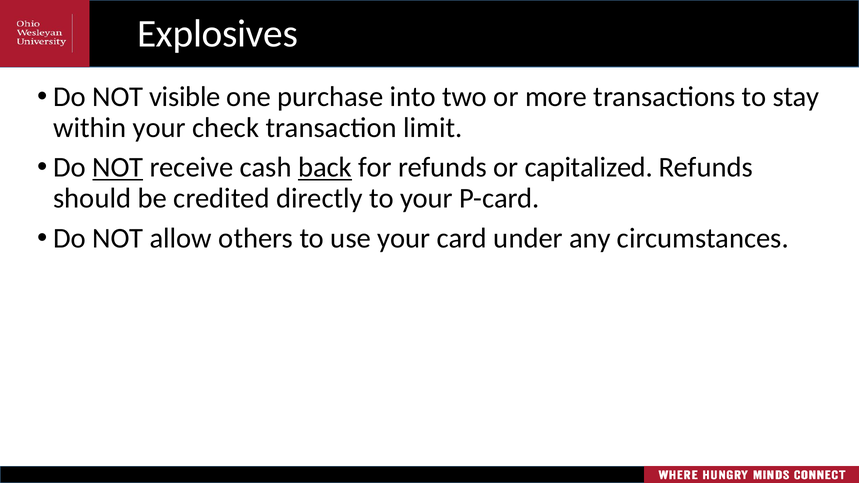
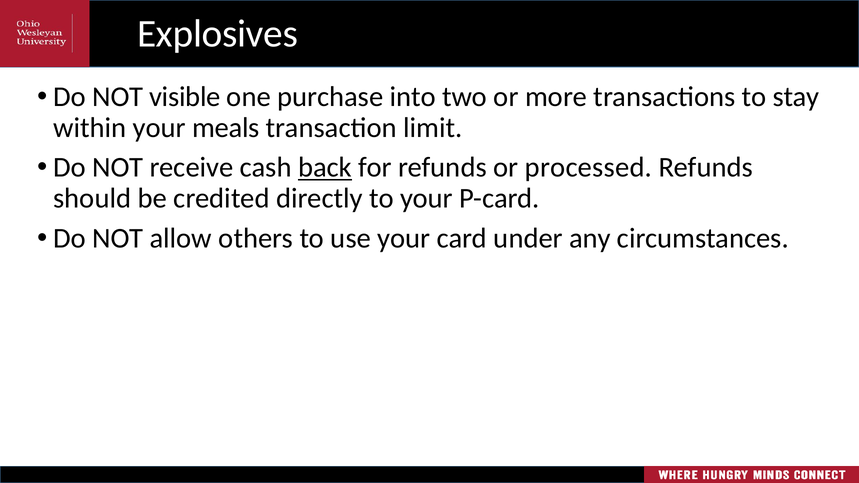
check: check -> meals (226, 128)
NOT underline: present -> none (118, 168)
capitalized: capitalized -> processed (588, 168)
